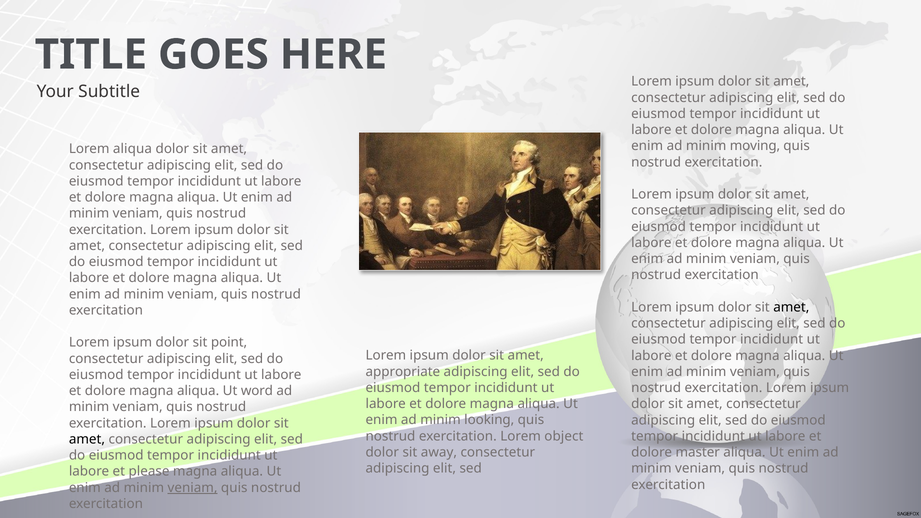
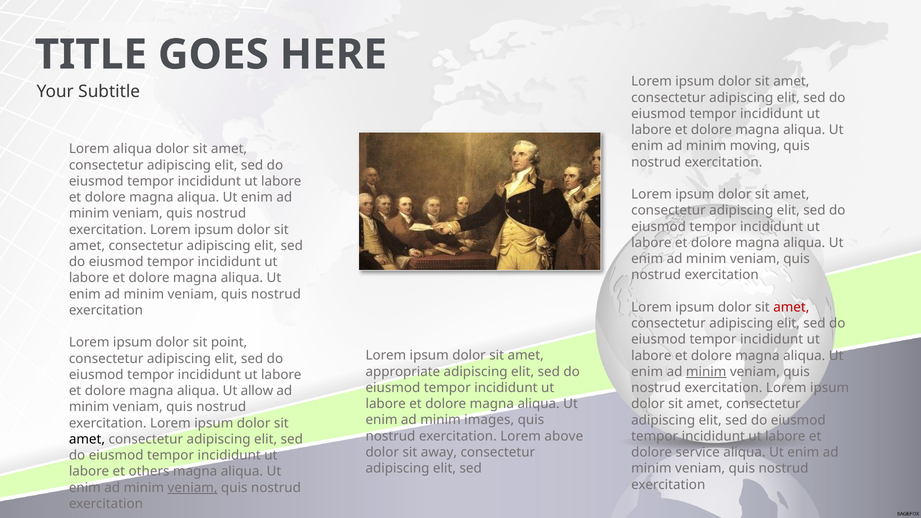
amet colour: black -> red (791, 307)
minim underline: none -> present (706, 372)
word: word -> allow (257, 391)
looking: looking -> images (489, 420)
object: object -> above (564, 436)
master: master -> service (698, 452)
please: please -> others (149, 472)
